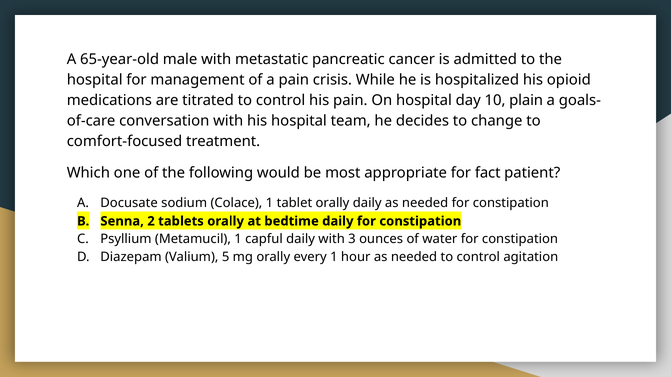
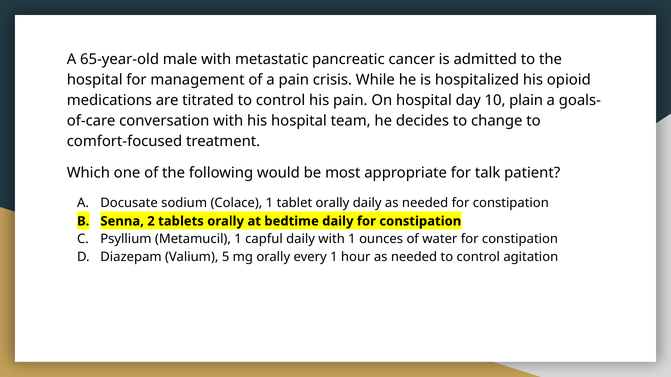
fact: fact -> talk (488, 173)
with 3: 3 -> 1 (352, 239)
